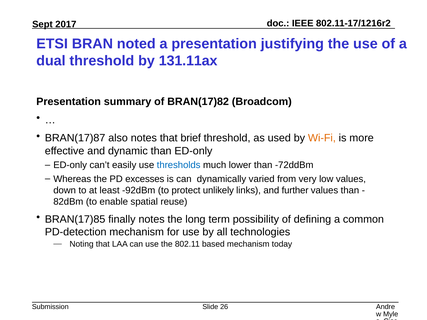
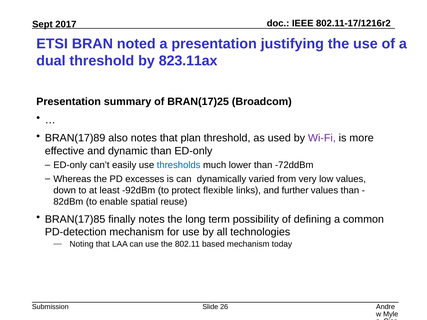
131.11ax: 131.11ax -> 823.11ax (188, 61)
BRAN(17)82: BRAN(17)82 -> BRAN(17)25 (198, 102)
BRAN(17)87: BRAN(17)87 -> BRAN(17)89 (75, 138)
brief: brief -> plan (191, 138)
Wi-Fi colour: orange -> purple (322, 138)
unlikely: unlikely -> flexible (218, 190)
